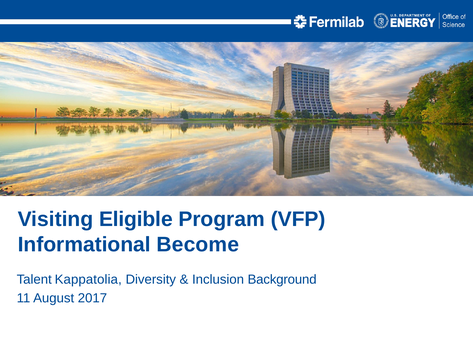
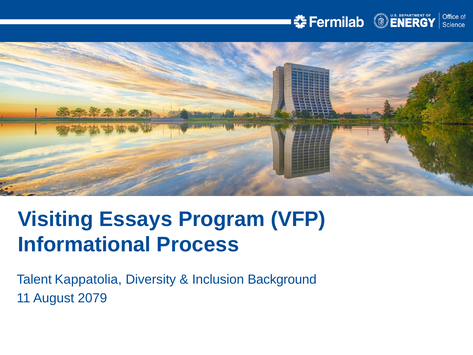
Eligible: Eligible -> Essays (136, 219)
Become: Become -> Process (198, 244)
2017: 2017 -> 2079 (92, 298)
